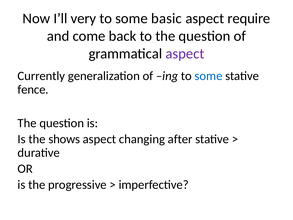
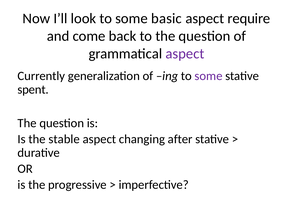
very: very -> look (83, 18)
some colour: blue -> purple (209, 76)
fence: fence -> spent (33, 89)
shows: shows -> stable (64, 139)
